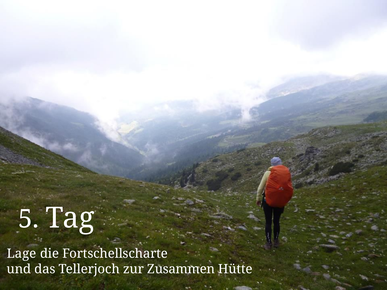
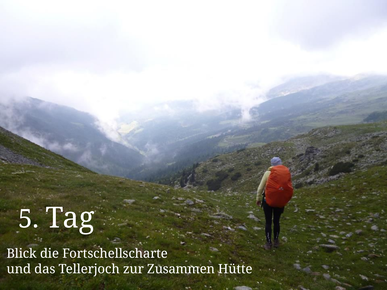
Lage: Lage -> Blick (22, 254)
